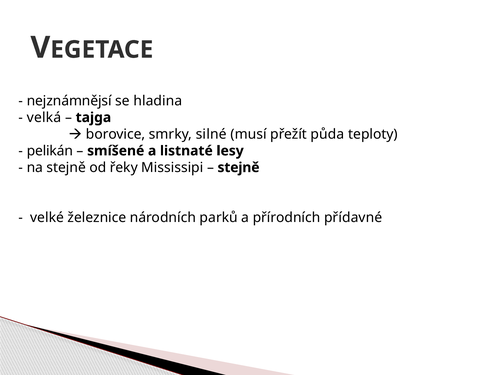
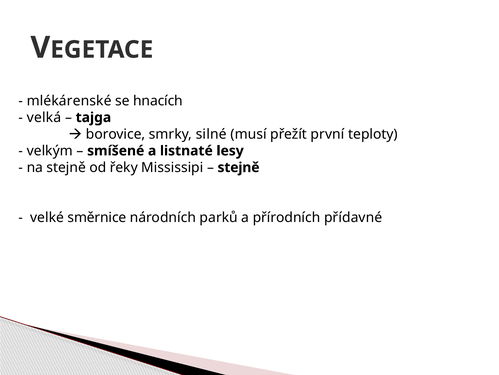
nejznámnějsí: nejznámnějsí -> mlékárenské (69, 101)
hladina: hladina -> hnacích (158, 101)
půda: půda -> první (328, 134)
pelikán: pelikán -> velkým (50, 151)
železnice: železnice -> směrnice (97, 217)
